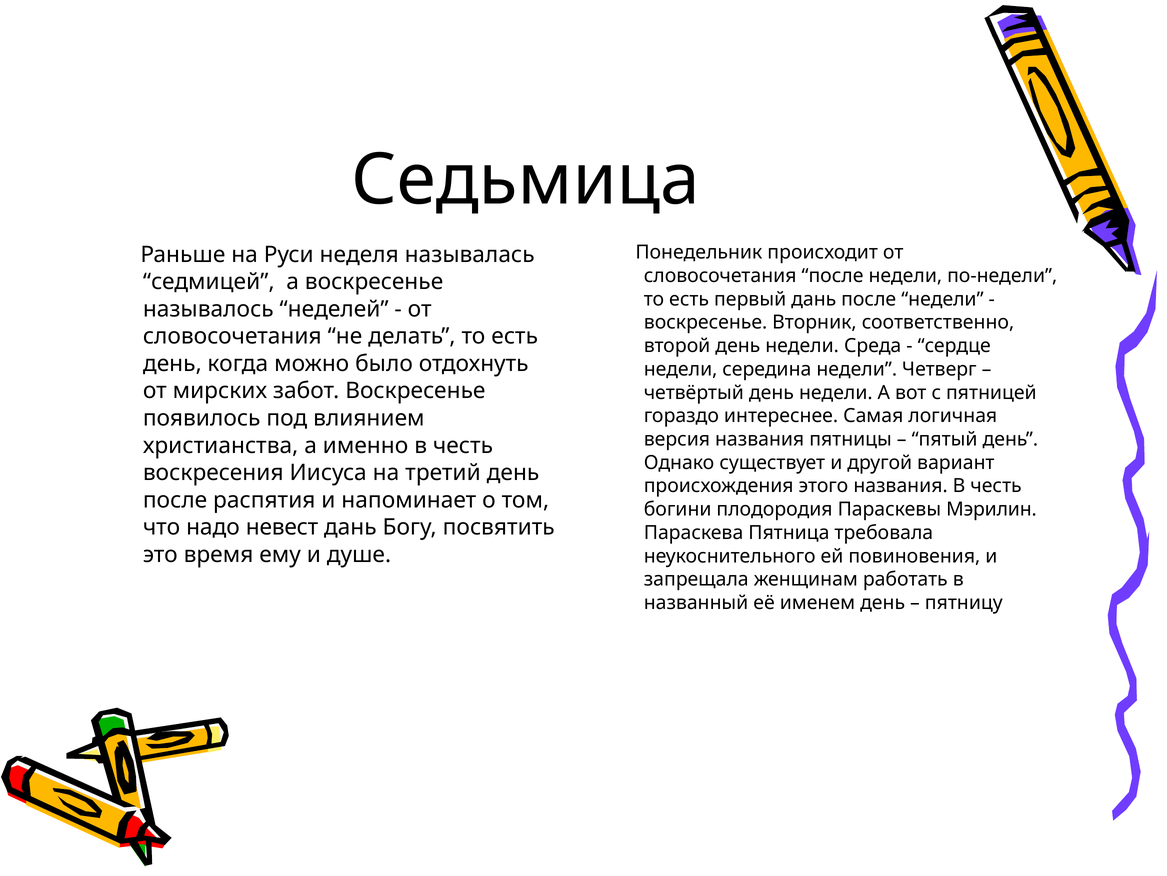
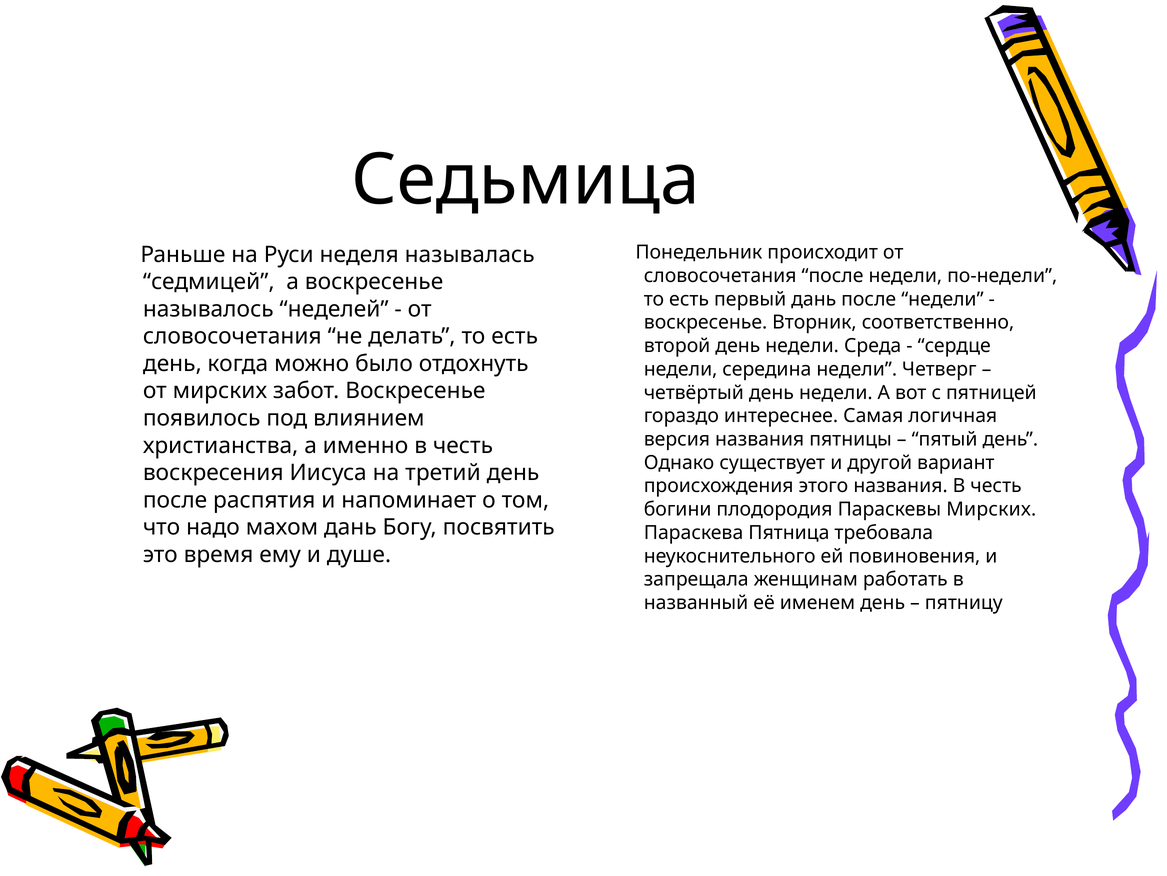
Параскевы Мэрилин: Мэрилин -> Мирских (991, 509)
невест: невест -> махом (282, 527)
